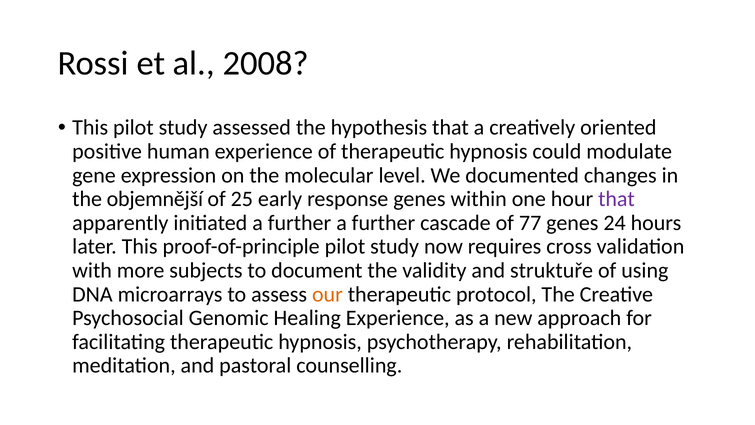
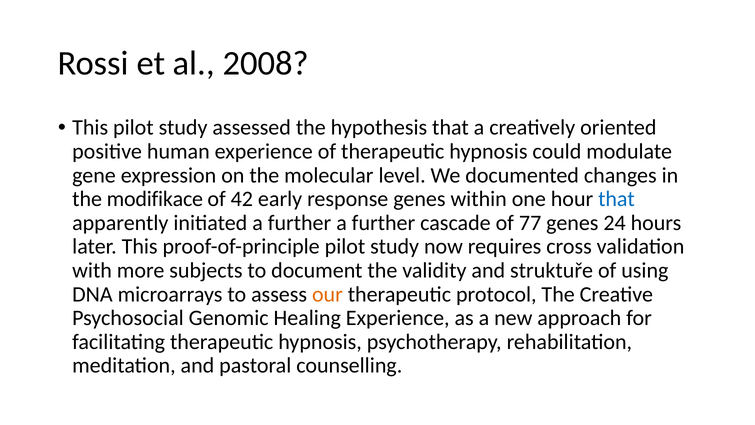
objemnější: objemnější -> modifikace (155, 199)
25: 25 -> 42 (242, 199)
that colour: purple -> blue (616, 199)
